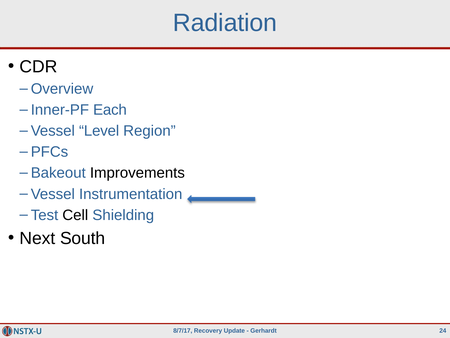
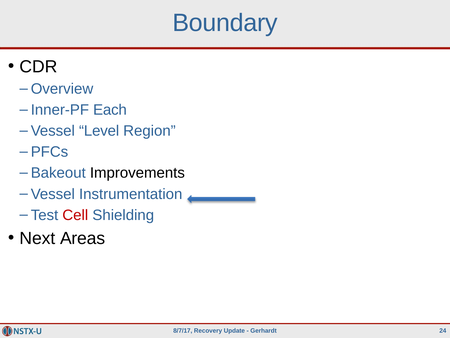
Radiation: Radiation -> Boundary (225, 23)
Cell colour: black -> red (75, 215)
South: South -> Areas (83, 238)
